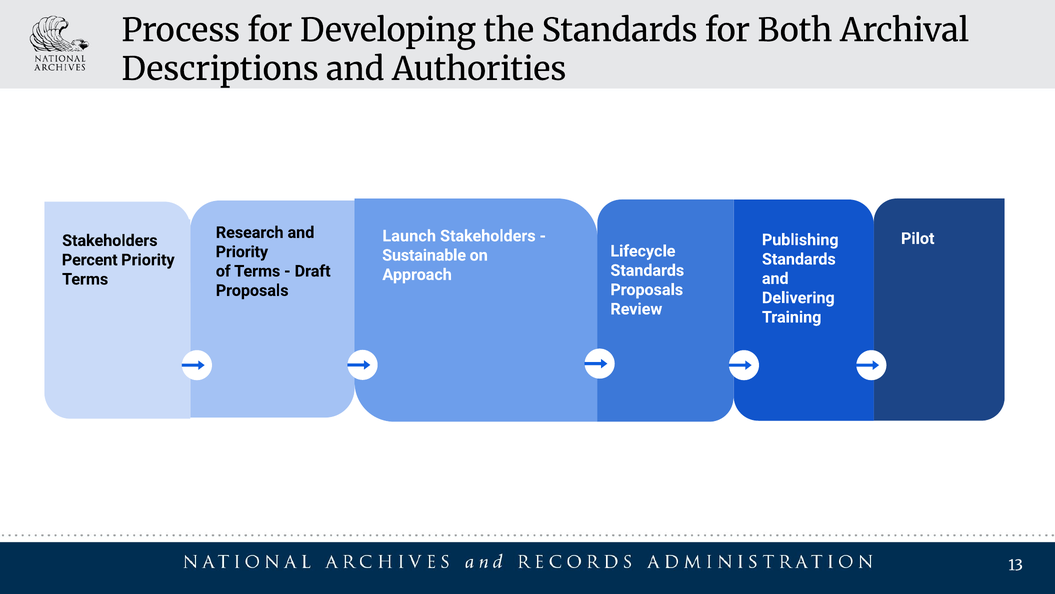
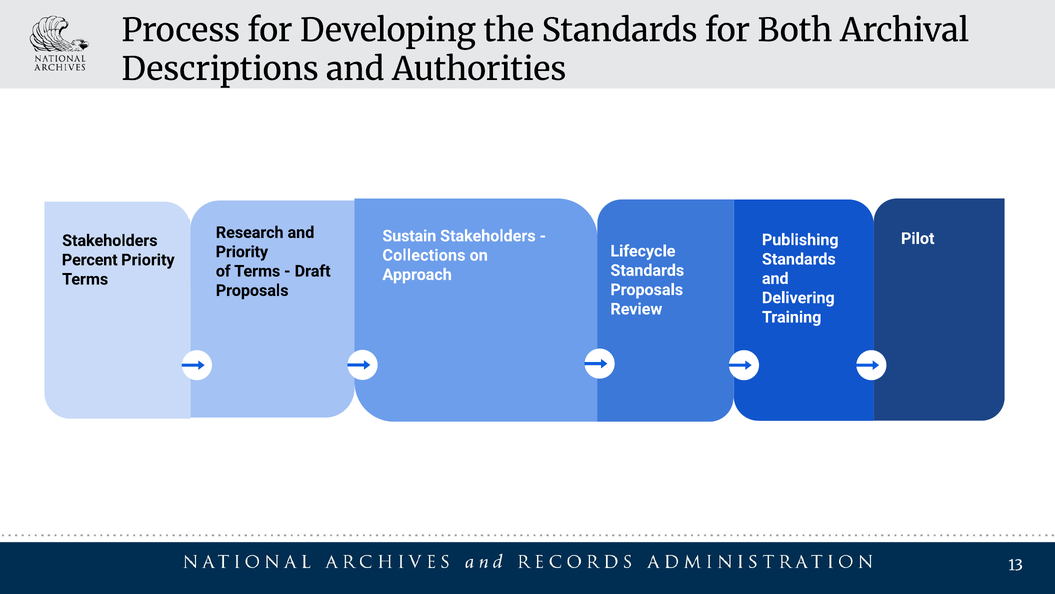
Launch: Launch -> Sustain (409, 236)
Sustainable: Sustainable -> Collections (424, 255)
